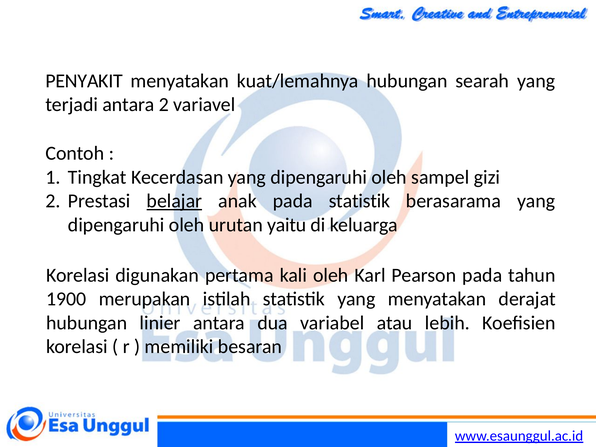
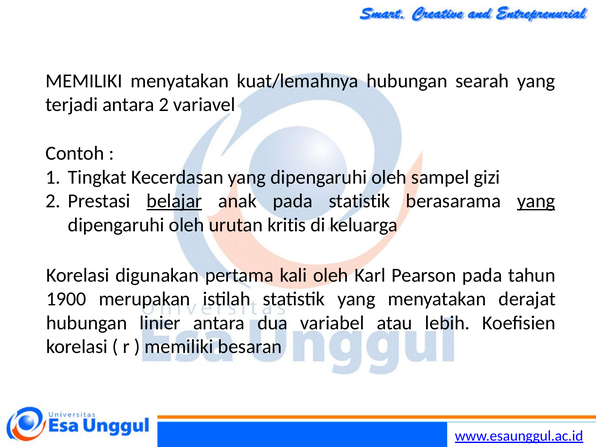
PENYAKIT: PENYAKIT -> MEMILIKI (84, 81)
yang underline: none -> present (536, 201)
yaitu: yaitu -> kritis (287, 225)
